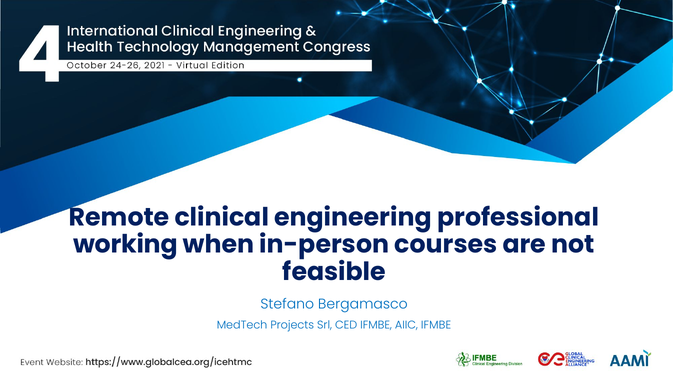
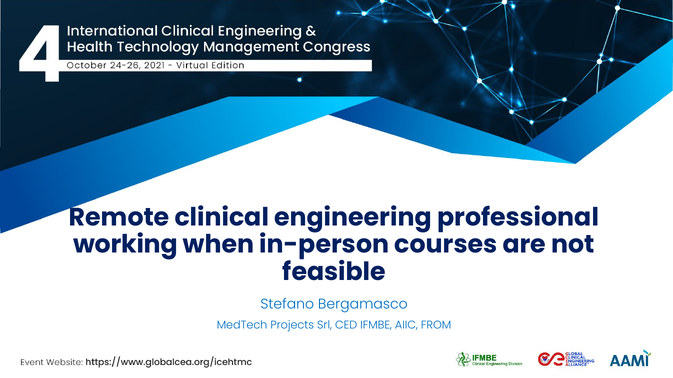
AIIC IFMBE: IFMBE -> FROM (436, 325)
